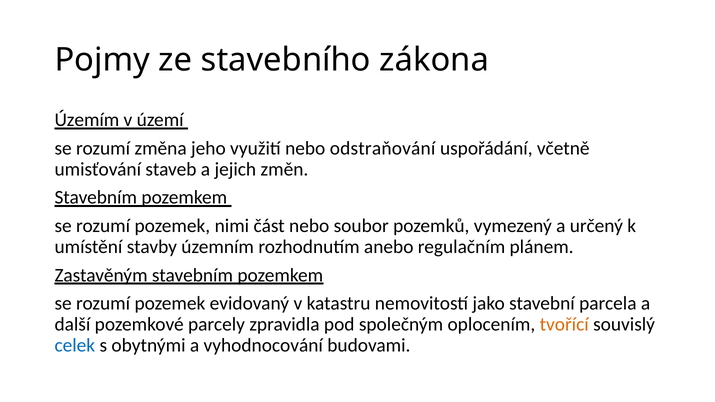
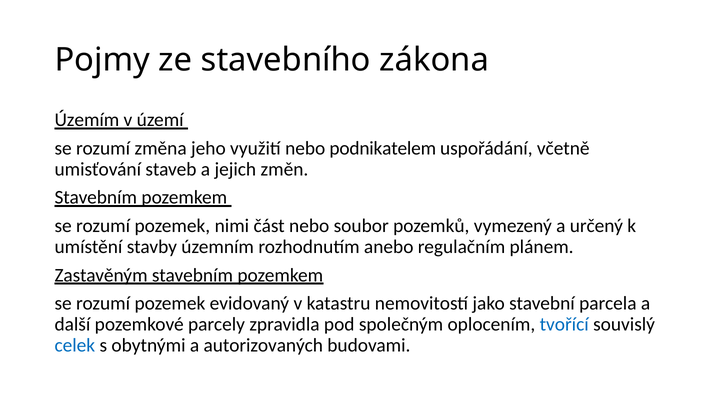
odstraňování: odstraňování -> podnikatelem (383, 148)
tvořící colour: orange -> blue (564, 325)
vyhodnocování: vyhodnocování -> autorizovaných (263, 345)
